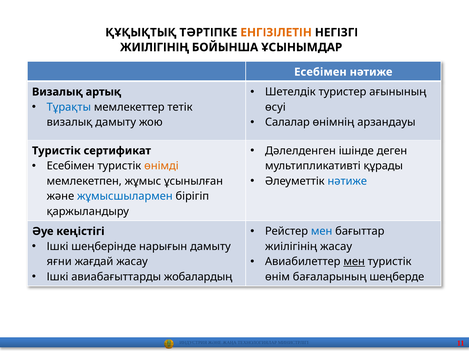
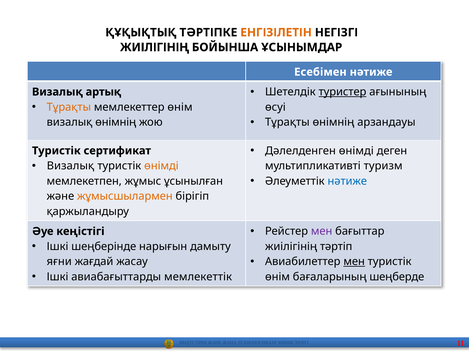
туристер underline: none -> present (342, 92)
Тұрақты colour: blue -> orange (69, 107)
мемлекеттер тетік: тетік -> өнім (180, 107)
Салалар: Салалар -> Тұрақты (287, 122)
визалық дамыту: дамыту -> өнімнің (116, 122)
Дәлелденген ішінде: ішінде -> өнімді (356, 151)
Есебімен: Есебімен -> Визалық (71, 166)
құрады: құрады -> туризм (383, 166)
жұмысшылармен colour: blue -> orange (125, 196)
мен colour: blue -> purple (322, 231)
жиілігінің жасау: жасау -> тәртіп (336, 246)
жобалардың: жобалардың -> мемлекеттік (198, 277)
